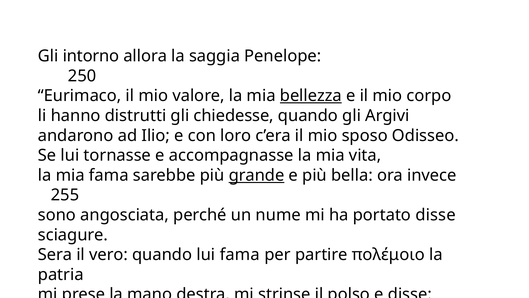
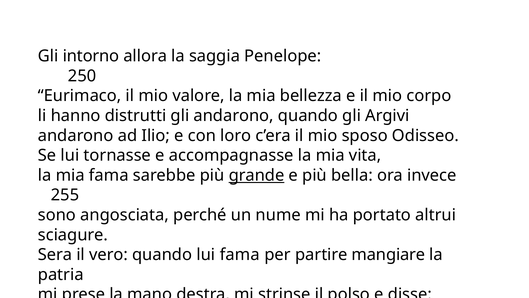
bellezza underline: present -> none (311, 96)
gli chiedesse: chiedesse -> andarono (234, 116)
portato disse: disse -> altrui (436, 215)
πολέμοιο: πολέμοιο -> mangiare (388, 254)
